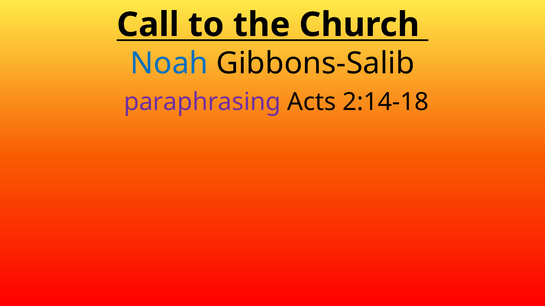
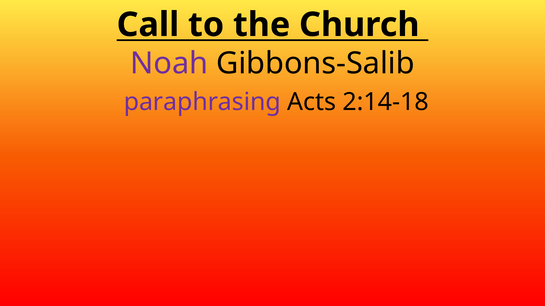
Noah colour: blue -> purple (169, 63)
